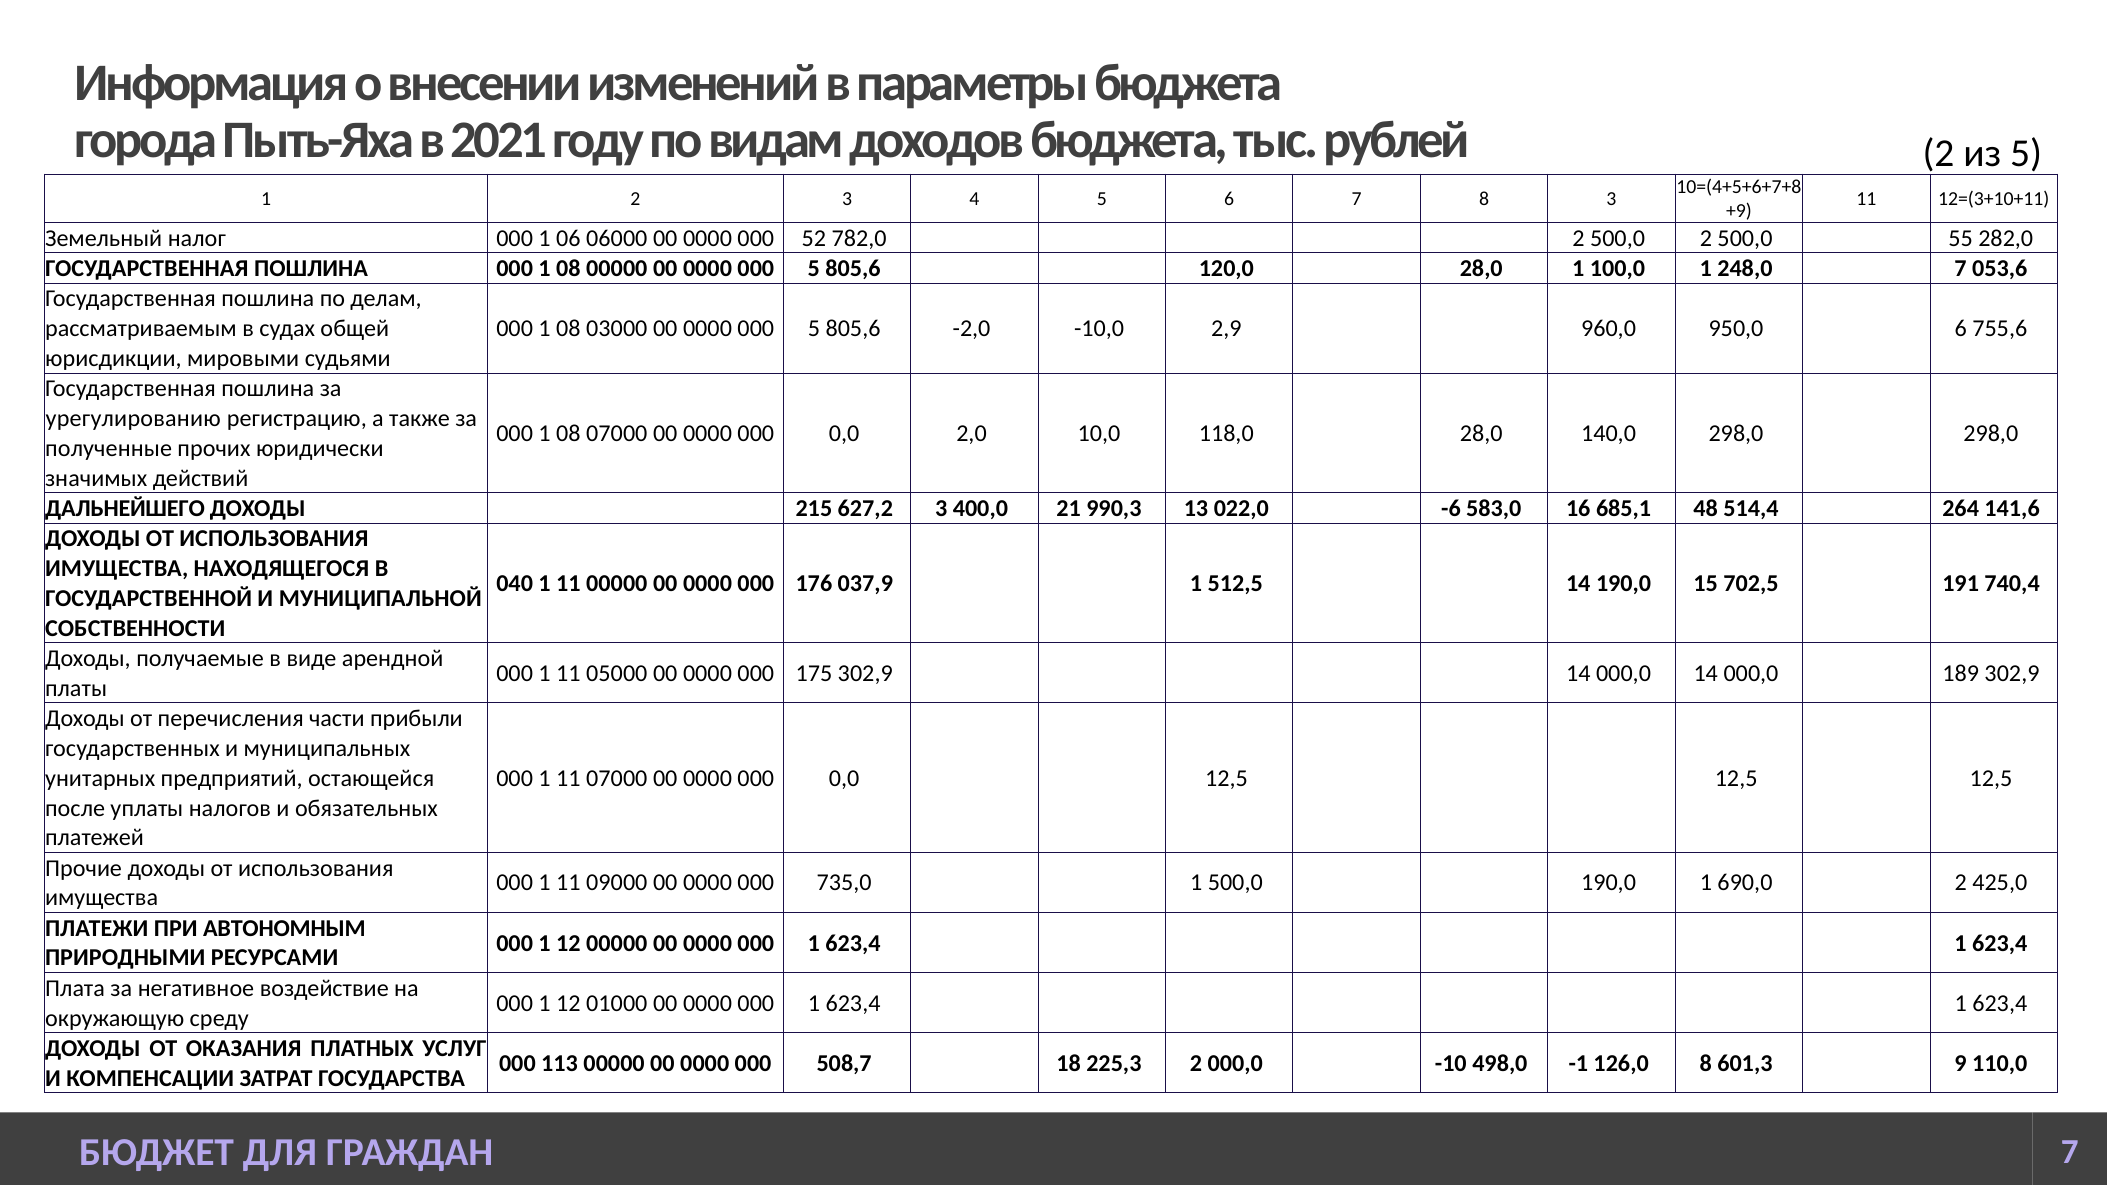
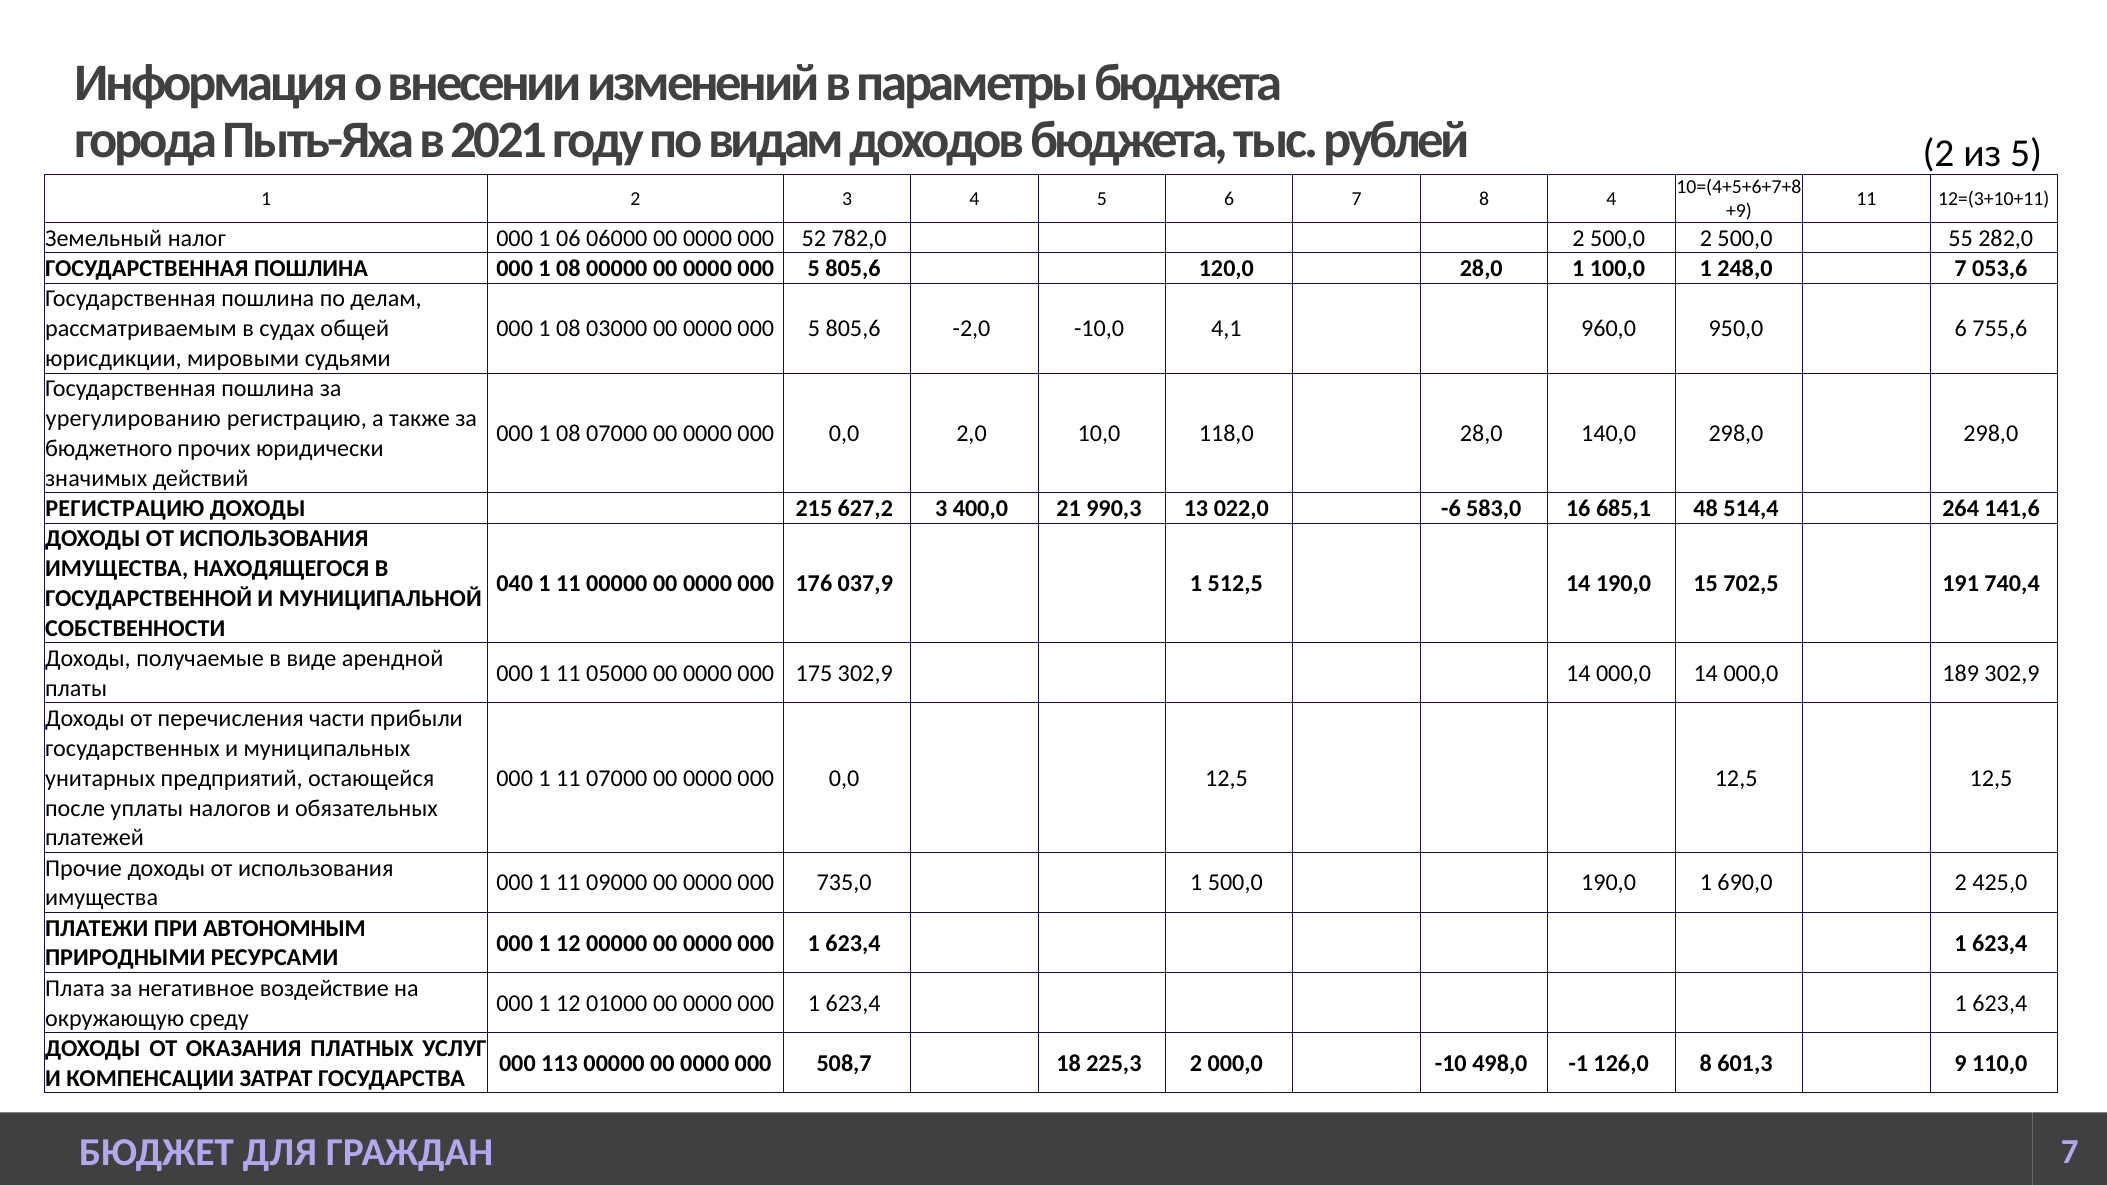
8 3: 3 -> 4 (1611, 199)
2,9: 2,9 -> 4,1 (1226, 329)
полученные: полученные -> бюджетного (109, 449)
ДАЛЬНЕЙШЕГО: ДАЛЬНЕЙШЕГО -> РЕГИСТРАЦИЮ (125, 509)
